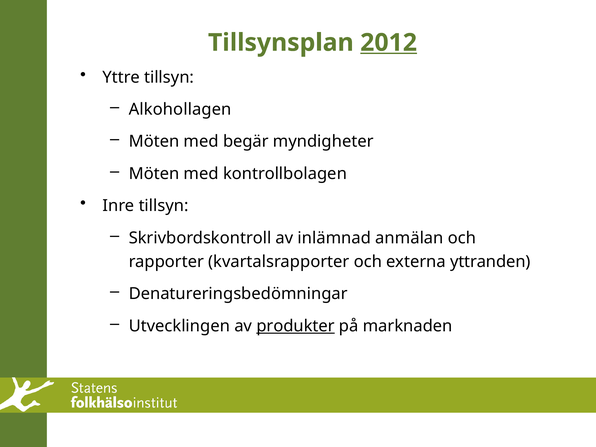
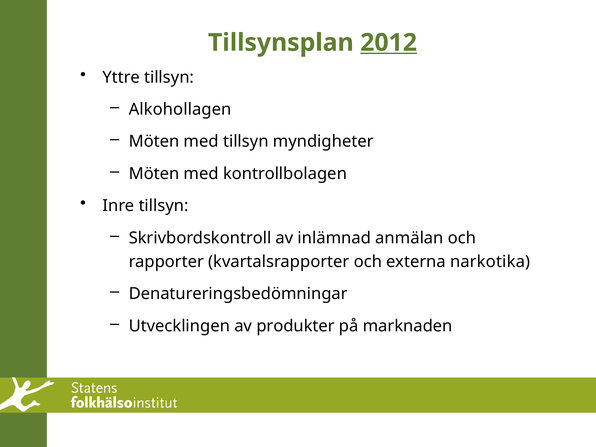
med begär: begär -> tillsyn (246, 142)
yttranden: yttranden -> narkotika (490, 262)
produkter underline: present -> none (296, 326)
